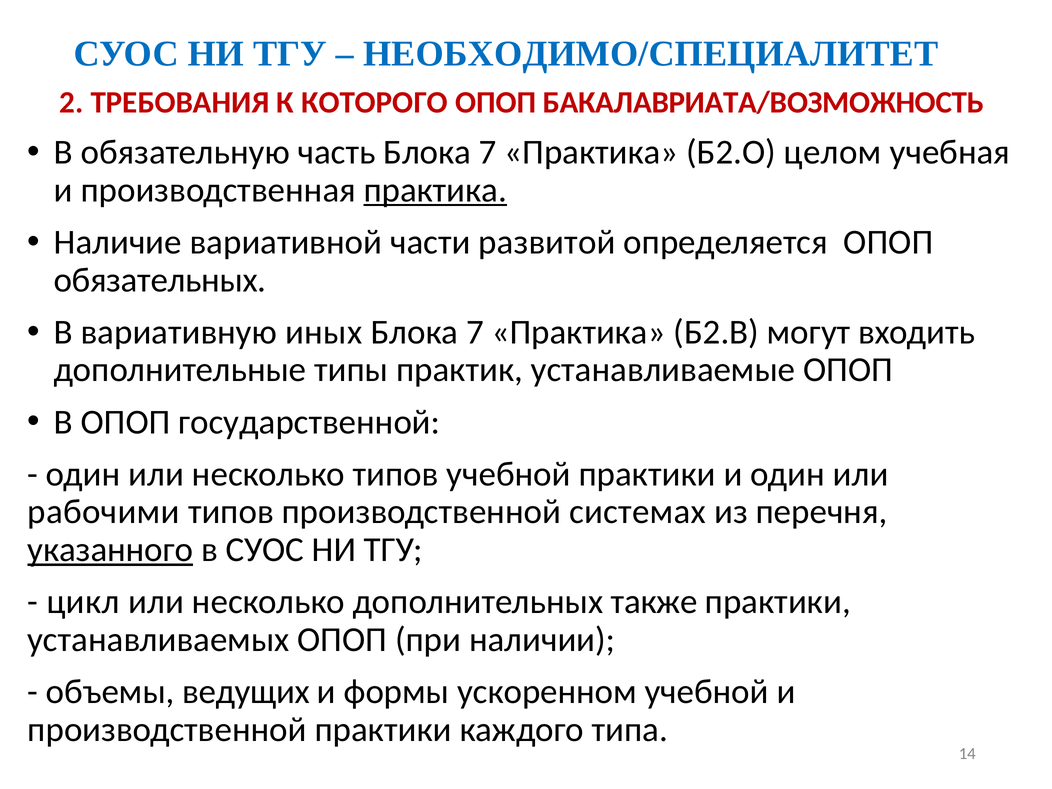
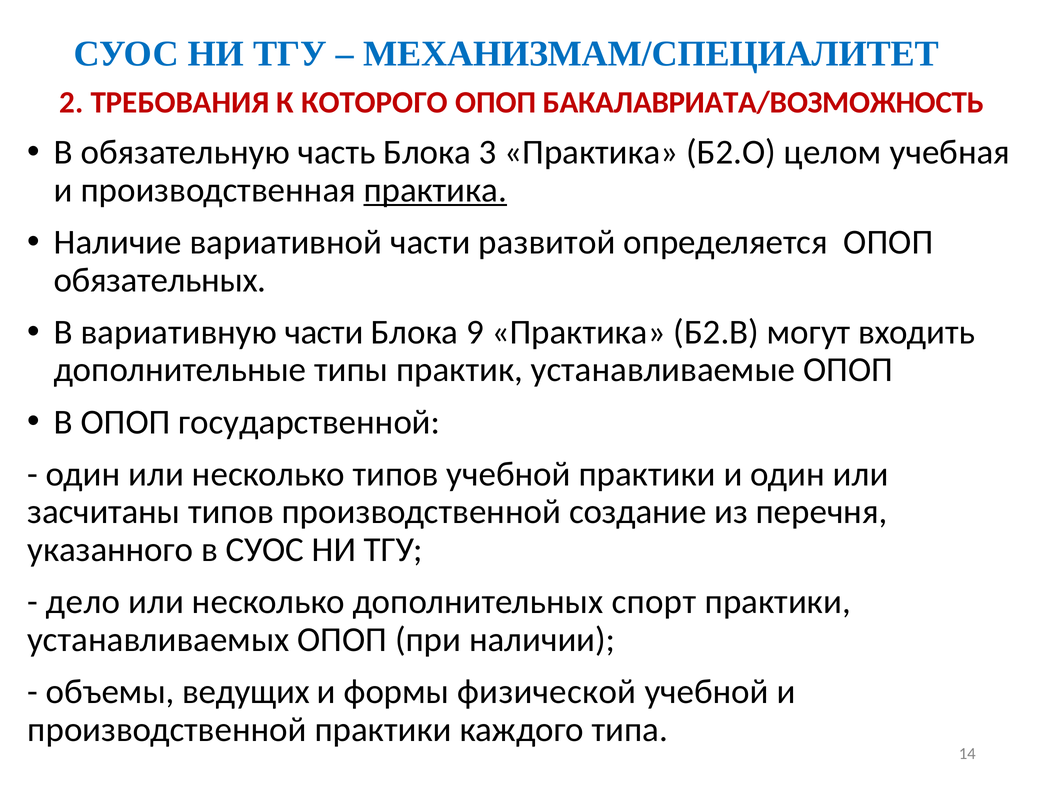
НЕОБХОДИМО/СПЕЦИАЛИТЕТ: НЕОБХОДИМО/СПЕЦИАЛИТЕТ -> МЕХАНИЗМАМ/СПЕЦИАЛИТЕТ (651, 54)
часть Блока 7: 7 -> 3 (488, 152)
вариативную иных: иных -> части (324, 332)
7: 7 -> 9 (475, 332)
рабочими: рабочими -> засчитаны (104, 512)
системах: системах -> создание (638, 512)
указанного underline: present -> none (110, 550)
цикл: цикл -> дело (83, 602)
также: также -> спорт (654, 602)
ускоренном: ускоренном -> физической (547, 692)
